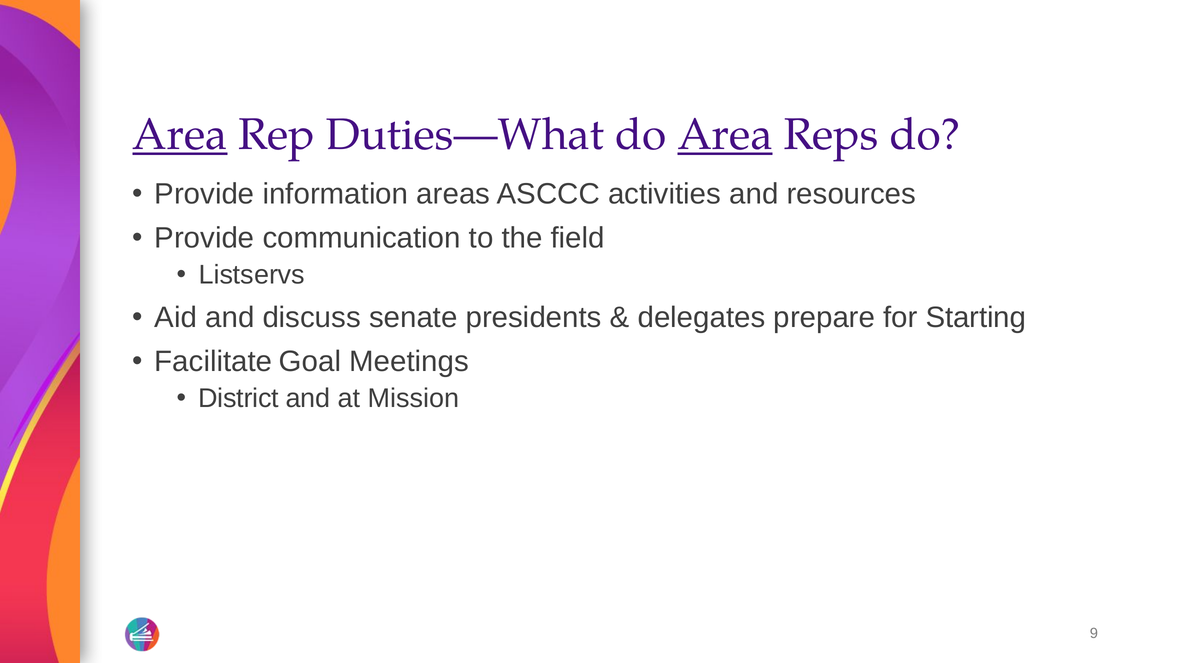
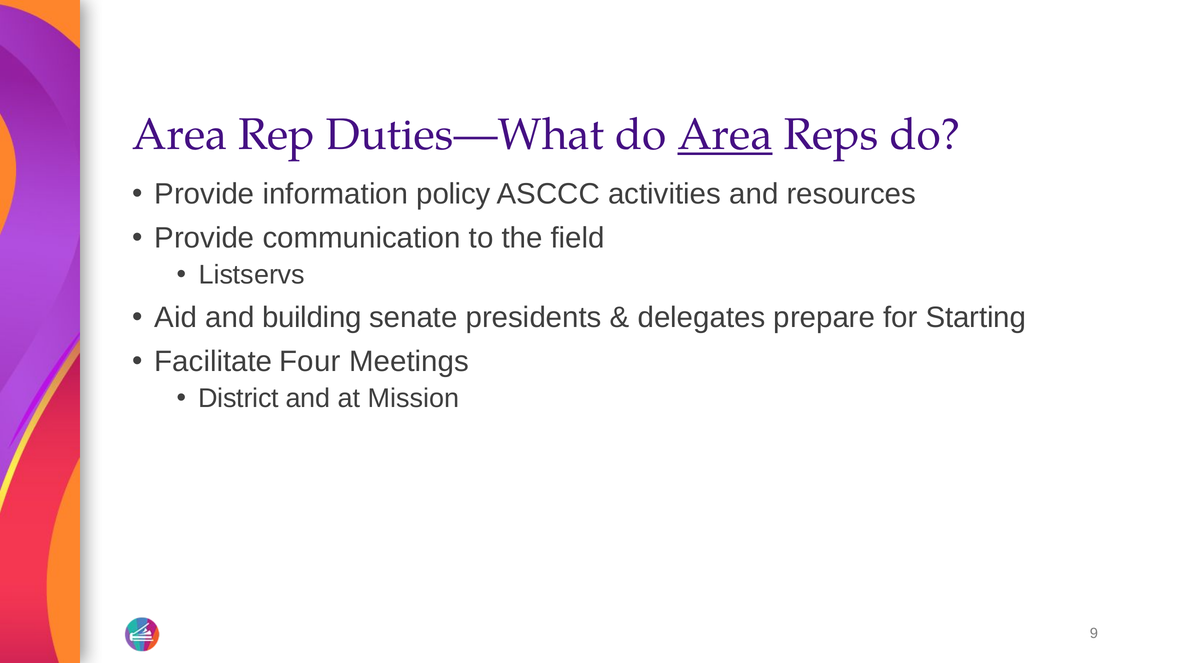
Area underline: present -> none (180, 135)
areas: areas -> policy (453, 194)
discuss: discuss -> building (312, 318)
Goal: Goal -> Four (310, 362)
